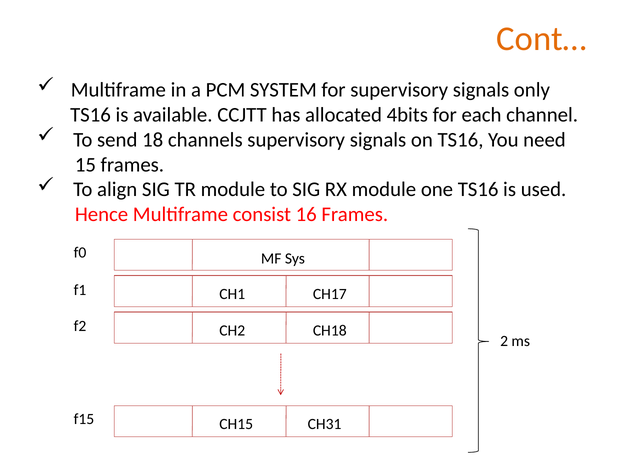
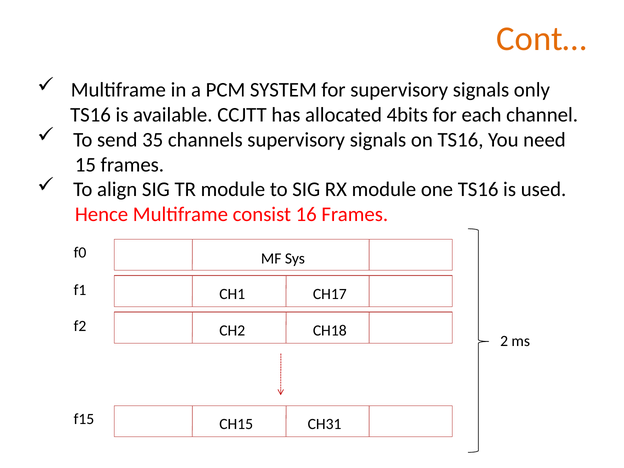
18: 18 -> 35 (153, 140)
